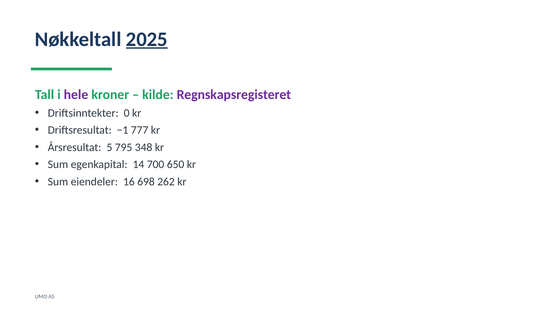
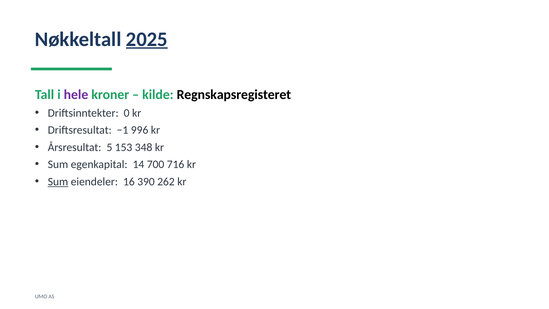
Regnskapsregisteret colour: purple -> black (234, 95)
777: 777 -> 996 (140, 130)
795: 795 -> 153 (124, 147)
650: 650 -> 716 (176, 164)
Sum underline: none -> present (58, 182)
698: 698 -> 390 (146, 182)
